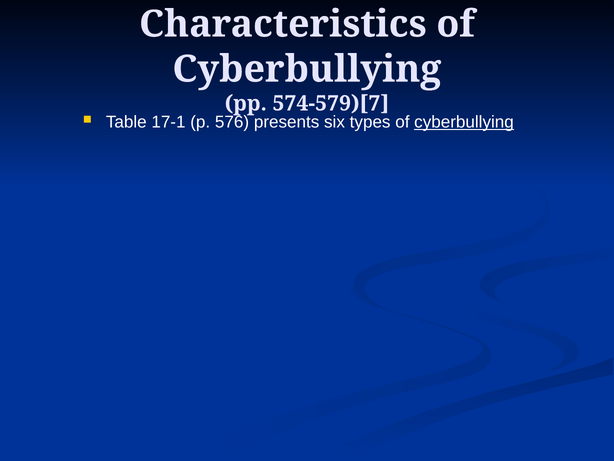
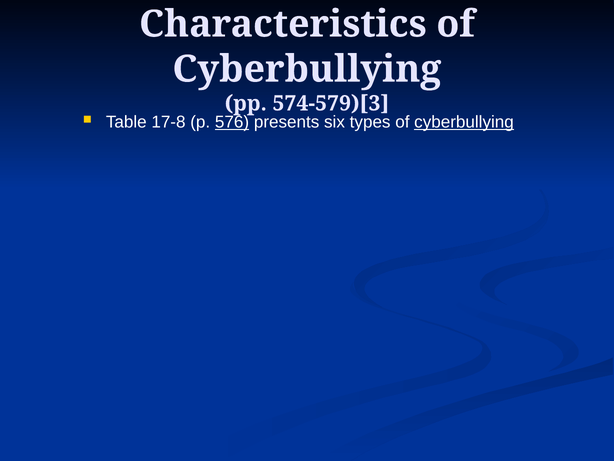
574-579)[7: 574-579)[7 -> 574-579)[3 (331, 103)
17-1: 17-1 -> 17-8 (168, 122)
576 underline: none -> present (232, 122)
